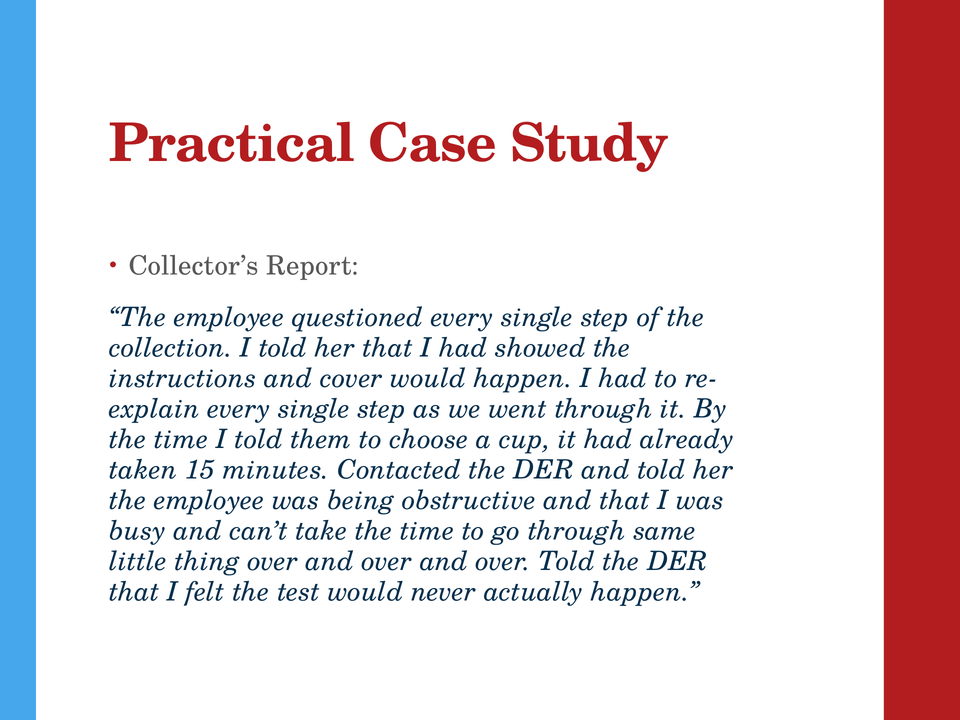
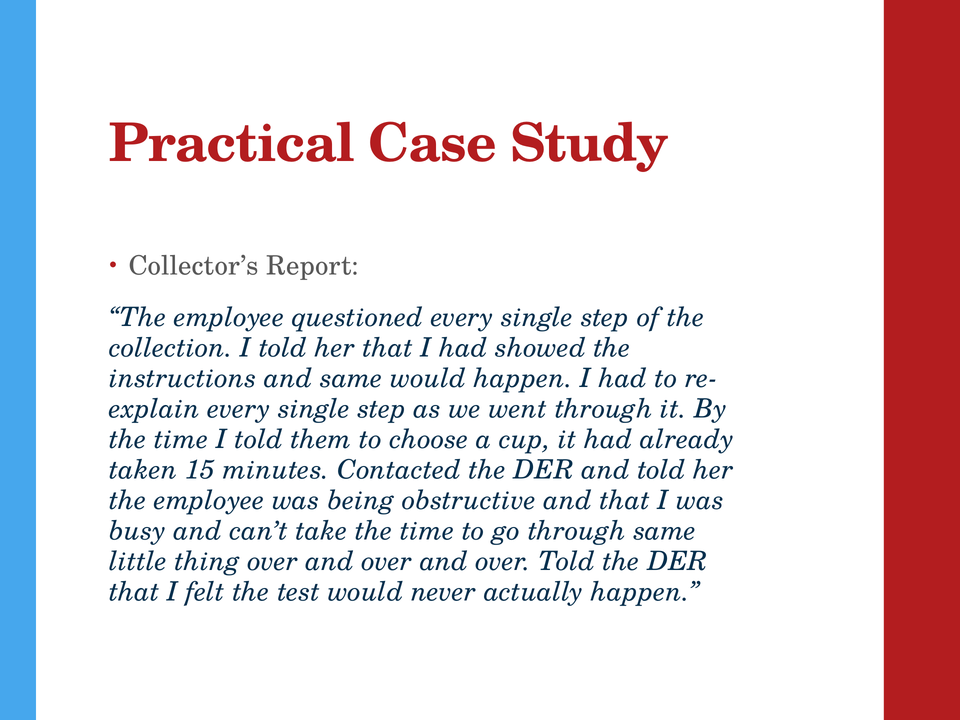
and cover: cover -> same (352, 378)
